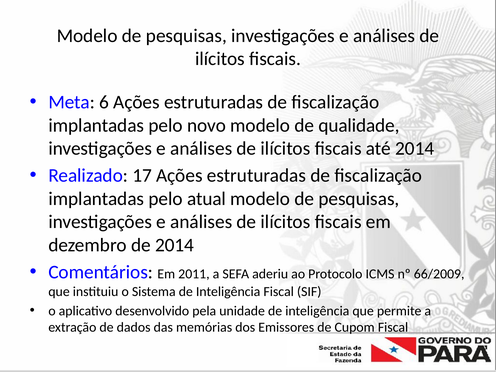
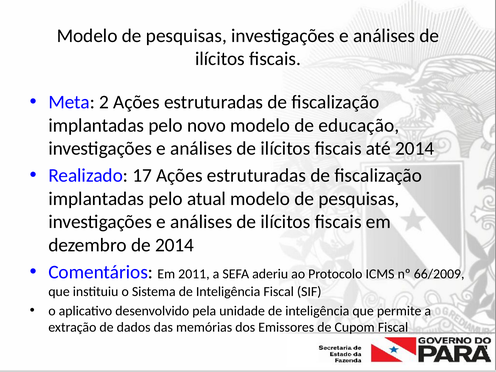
6: 6 -> 2 (104, 102)
qualidade: qualidade -> educação (359, 125)
